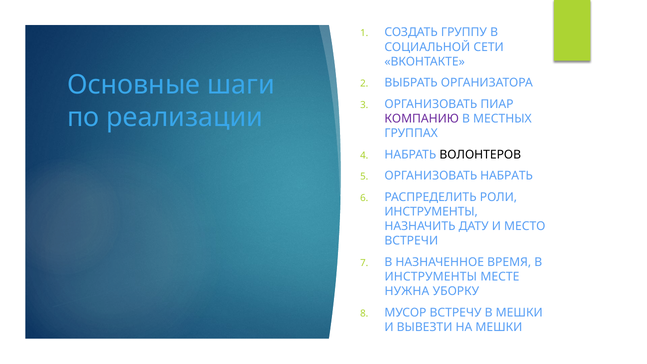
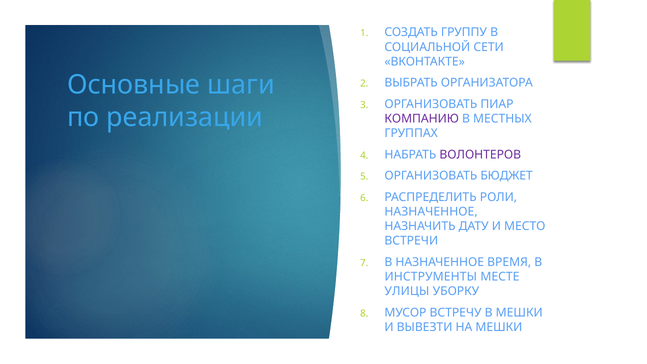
ВОЛОНТЕРОВ colour: black -> purple (480, 155)
ОРГАНИЗОВАТЬ НАБРАТЬ: НАБРАТЬ -> БЮДЖЕТ (507, 176)
ИНСТРУМЕНТЫ: ИНСТРУМЕНТЫ -> НАЗНАЧЕННОЕ (431, 212)
НУЖНА: НУЖНА -> УЛИЦЫ (407, 291)
